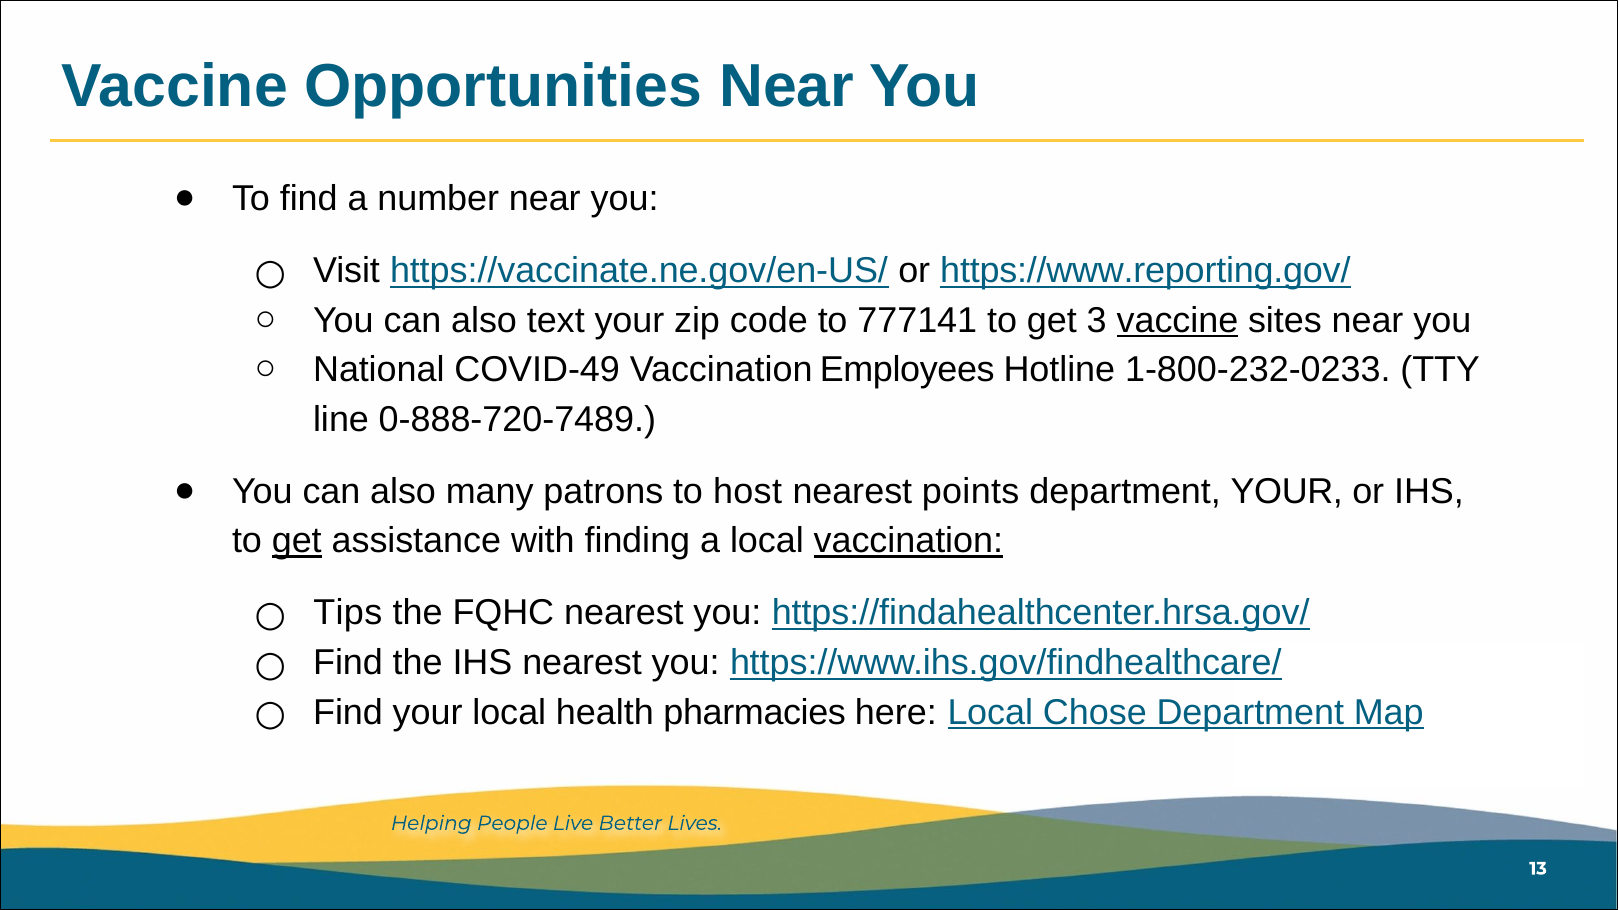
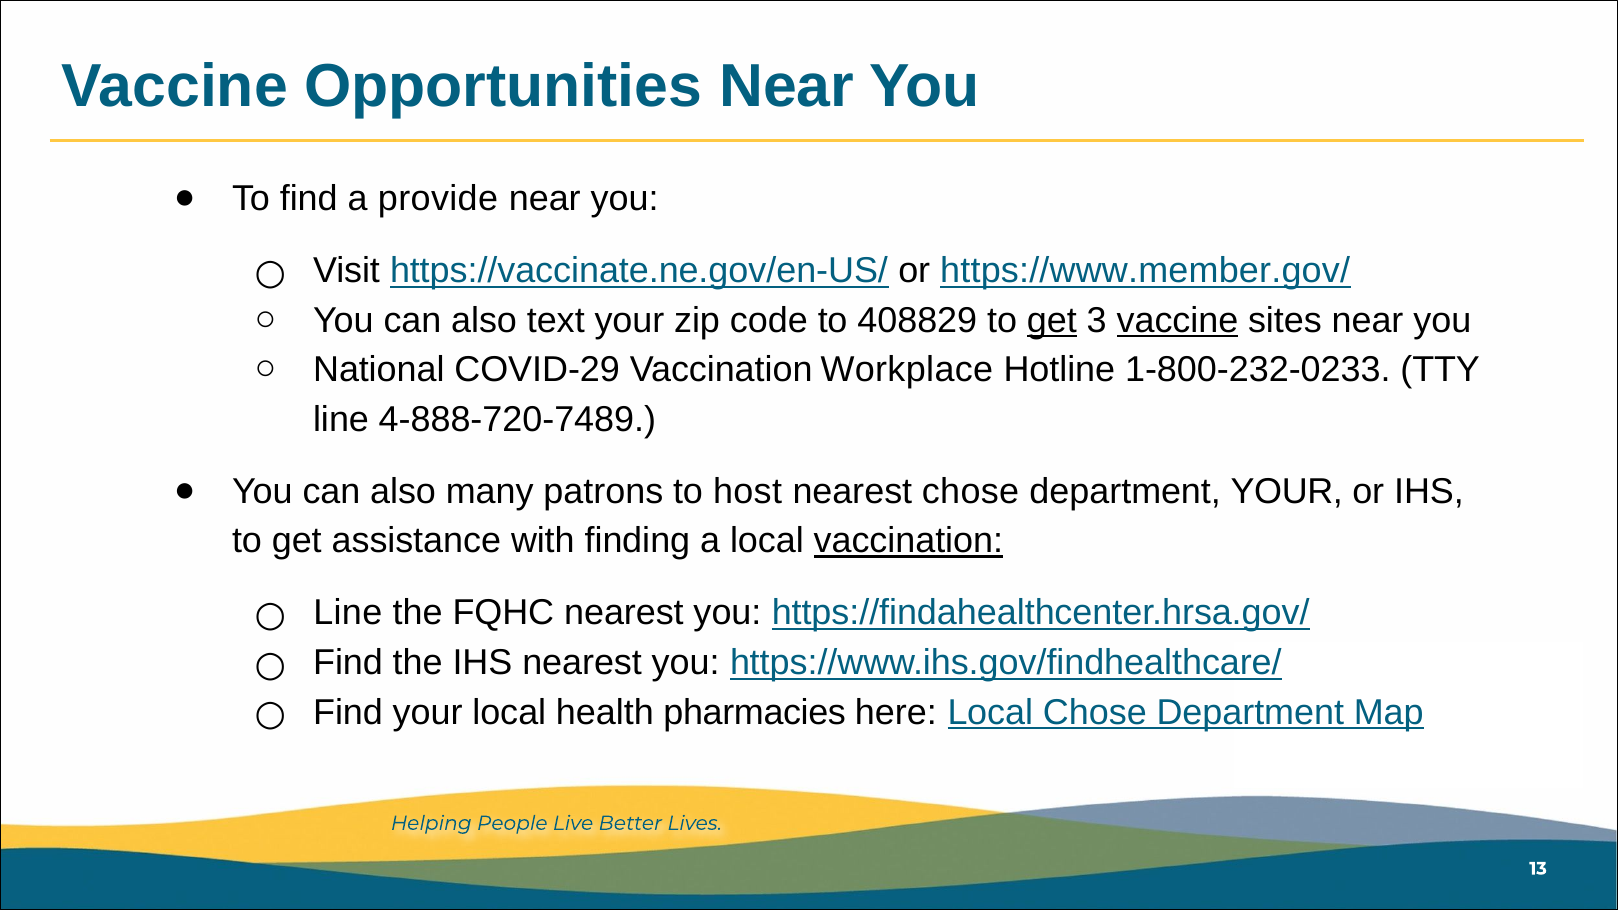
number: number -> provide (438, 199)
https://www.reporting.gov/: https://www.reporting.gov/ -> https://www.member.gov/ (1145, 271)
777141: 777141 -> 408829 (917, 321)
get underline: none -> present (1052, 321)
COVID-49: COVID-49 -> COVID-29 (537, 370)
Employees: Employees -> Workplace (907, 370)
0-888-720-7489: 0-888-720-7489 -> 4-888-720-7489 (517, 420)
nearest points: points -> chose (971, 492)
get underline: present -> none (297, 542)
Tips: Tips -> Line (348, 614)
